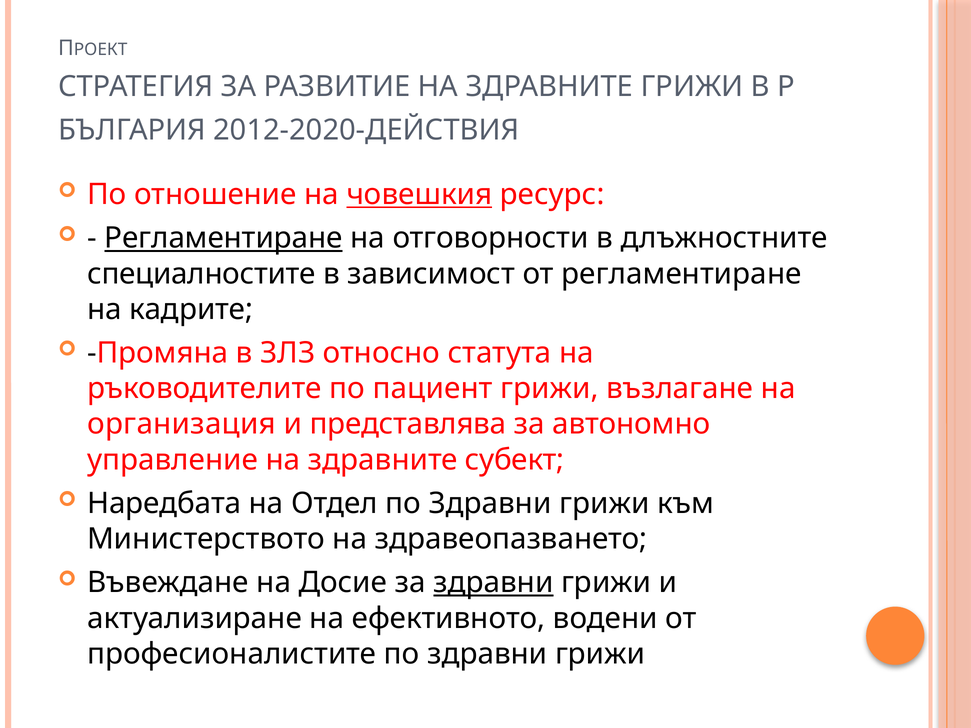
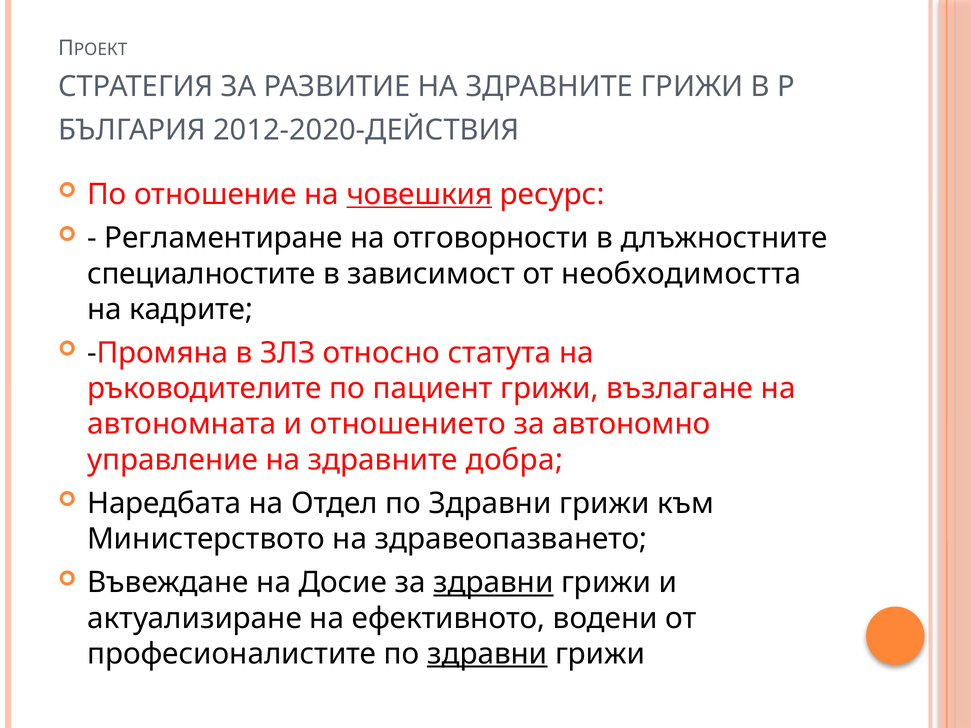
Регламентиране underline: present -> none (223, 238)
от регламентиране: регламентиране -> необходимостта (681, 274)
организация: организация -> автономната (182, 424)
представлява: представлява -> отношението (408, 424)
субект: субект -> добра (514, 460)
здравни underline: none -> present (487, 654)
